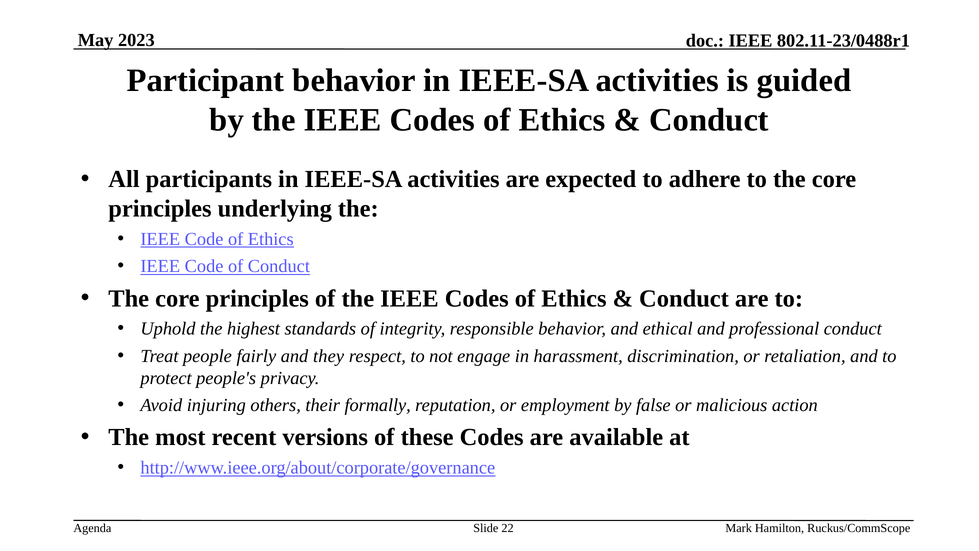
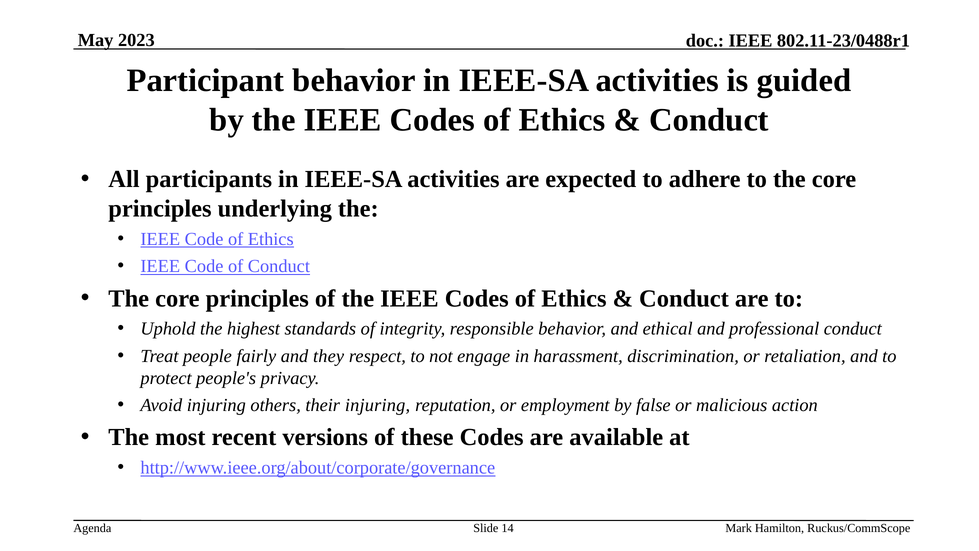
their formally: formally -> injuring (378, 405)
22: 22 -> 14 (508, 528)
